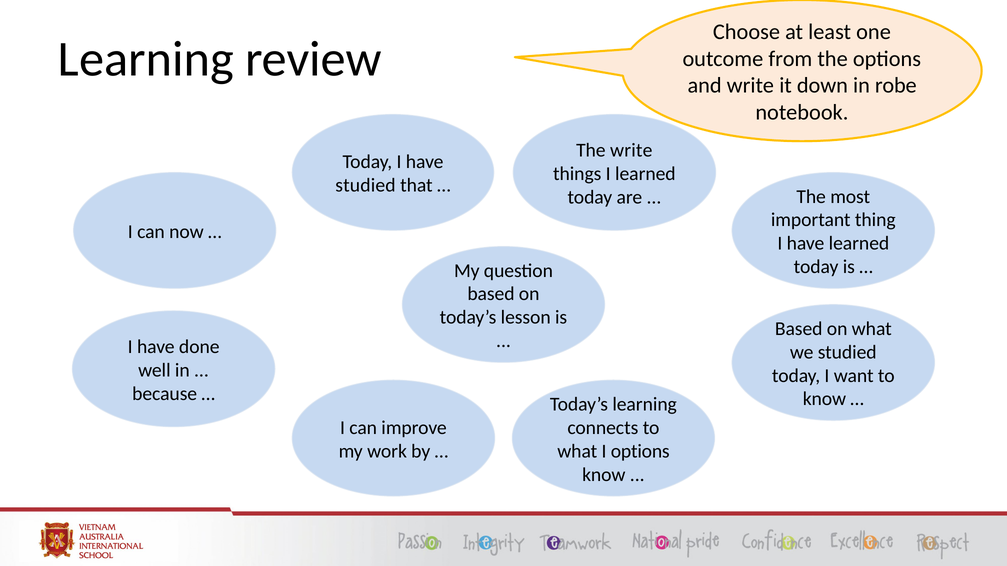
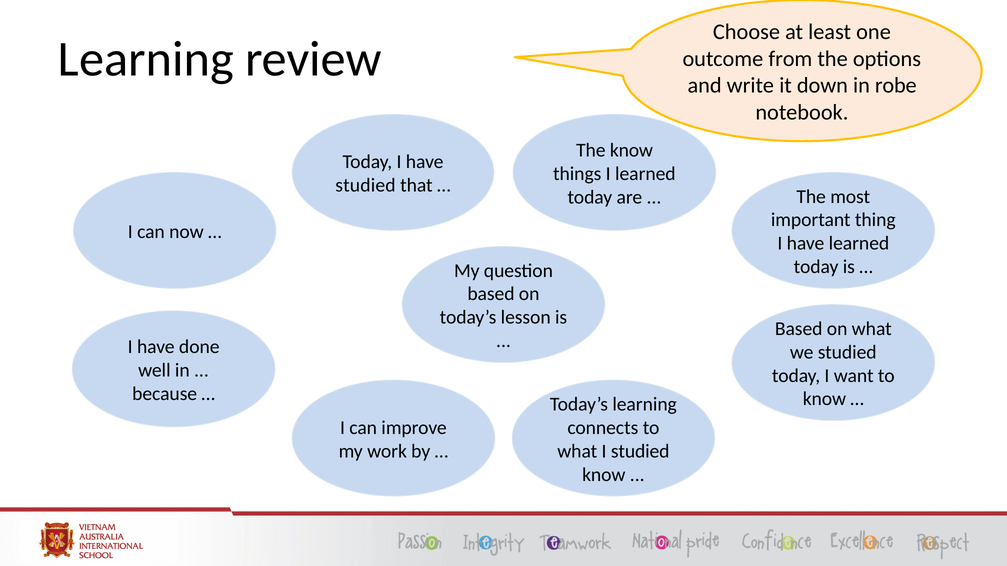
The write: write -> know (631, 150)
I options: options -> studied (640, 451)
